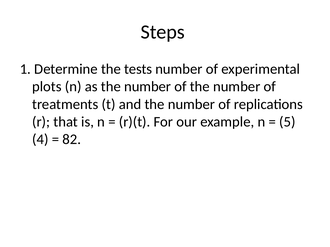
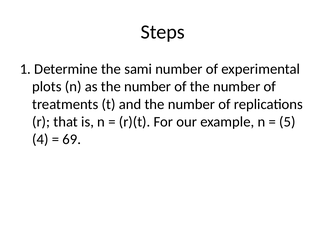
tests: tests -> sami (138, 69)
82: 82 -> 69 (72, 140)
